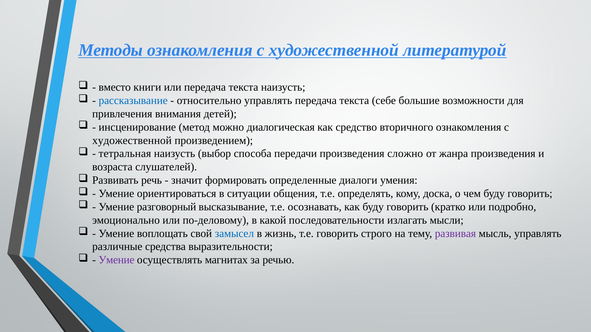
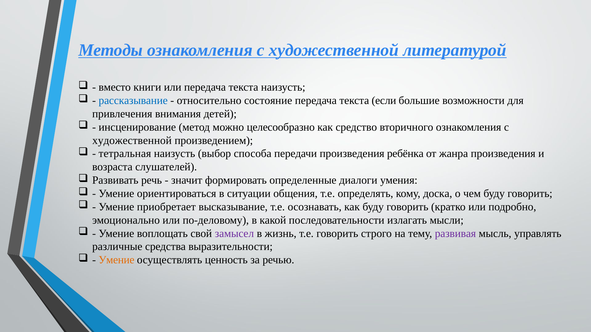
относительно управлять: управлять -> состояние (268, 101)
себе: себе -> если (384, 101)
диалогическая: диалогическая -> целесообразно (281, 127)
сложно: сложно -> ребёнка (405, 154)
разговорный: разговорный -> приобретает (166, 207)
замысел colour: blue -> purple (234, 234)
Умение colour: purple -> orange (116, 260)
магнитах: магнитах -> ценность (226, 260)
